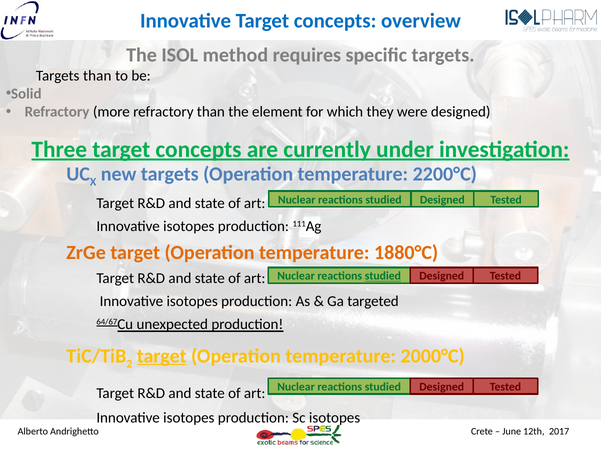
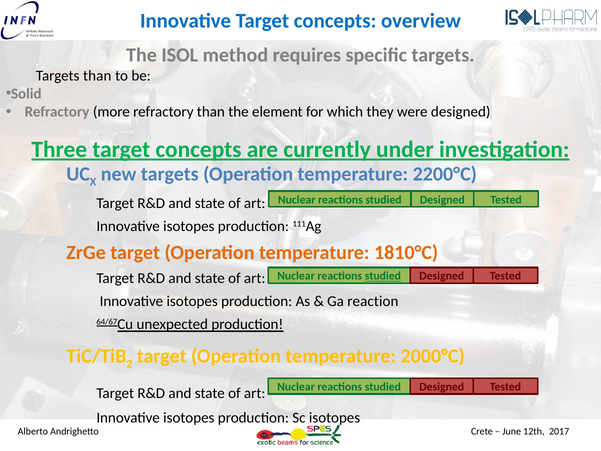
1880°C: 1880°C -> 1810°C (406, 253)
targeted: targeted -> reaction (373, 301)
target underline: present -> none (162, 356)
